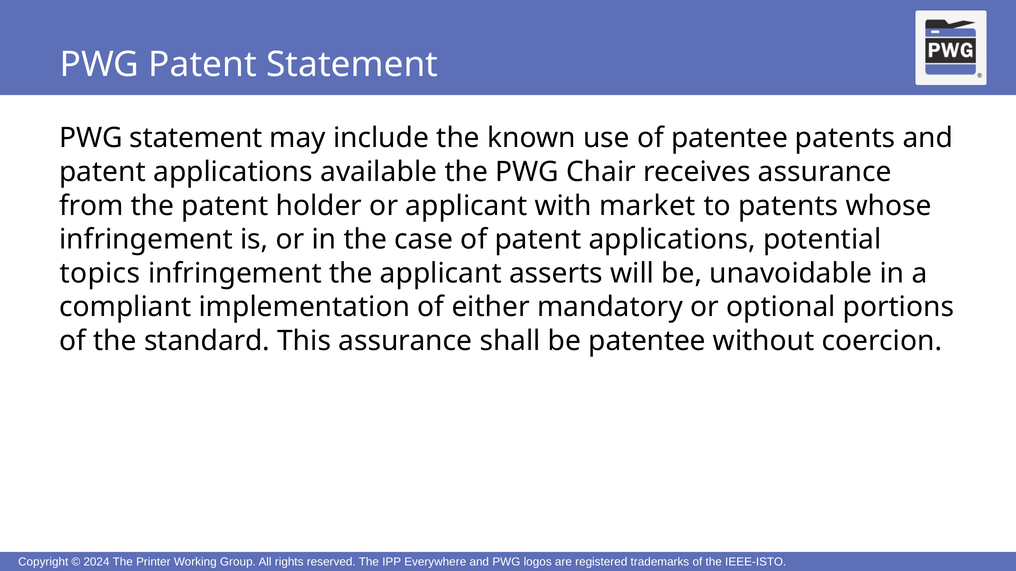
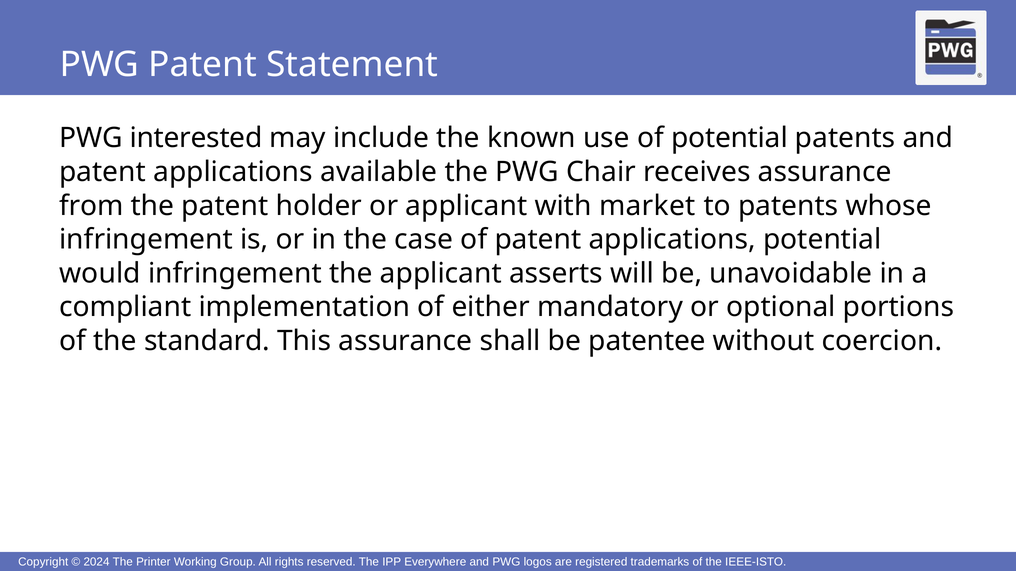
PWG statement: statement -> interested (196, 138)
of patentee: patentee -> potential (729, 138)
topics: topics -> would (100, 274)
